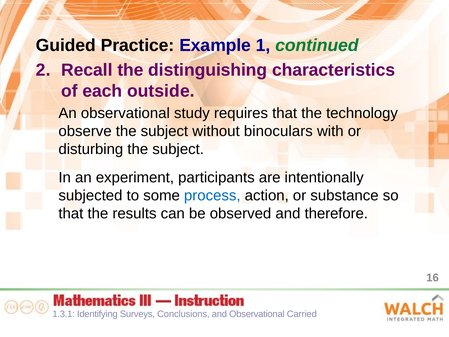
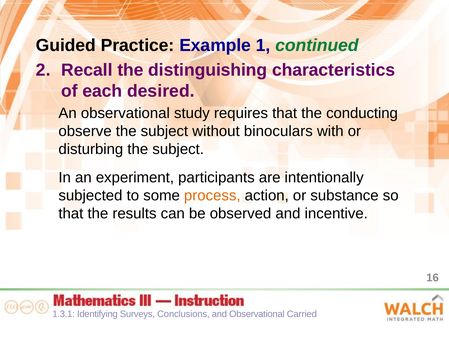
outside: outside -> desired (161, 91)
technology: technology -> conducting (362, 113)
process colour: blue -> orange (212, 195)
therefore: therefore -> incentive (336, 213)
